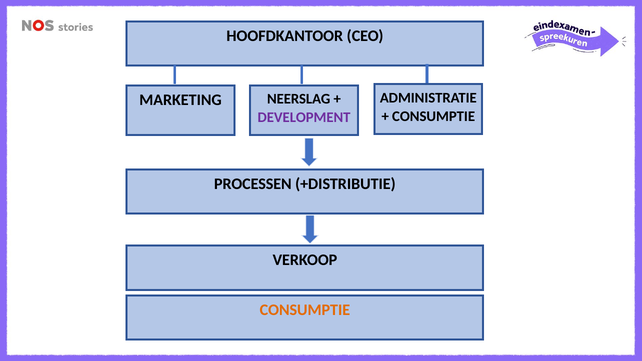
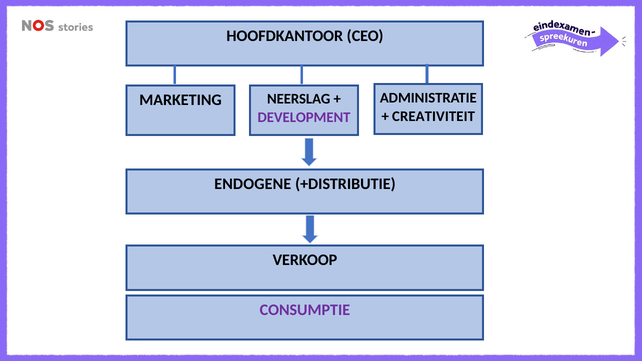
CONSUMPTIE: CONSUMPTIE -> CREATIVITEIT (434, 117)
PROCESSEN: PROCESSEN -> ENDOGENE (253, 184)
CONSUMPTIE colour: orange -> purple (305, 310)
